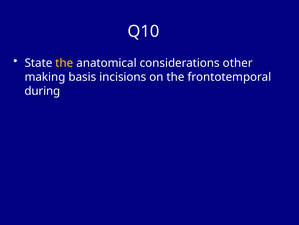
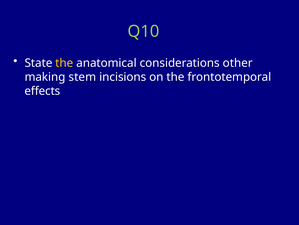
Q10 colour: white -> light green (143, 31)
basis: basis -> stem (82, 77)
during: during -> effects (42, 91)
